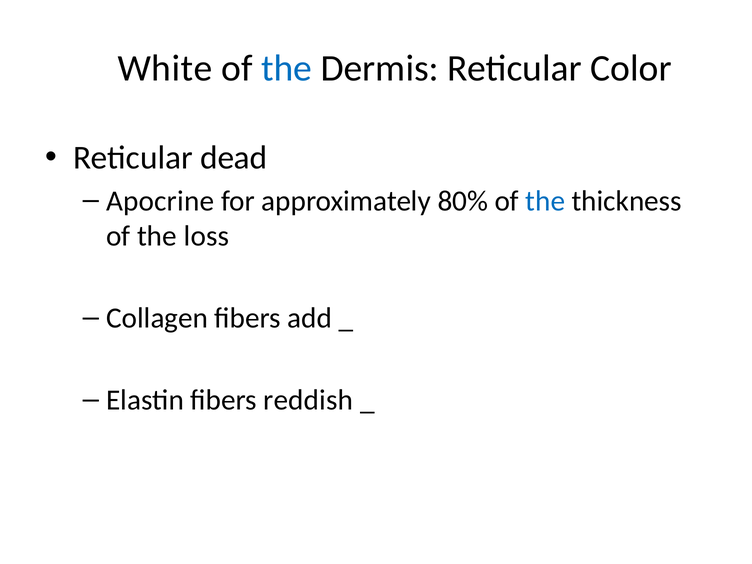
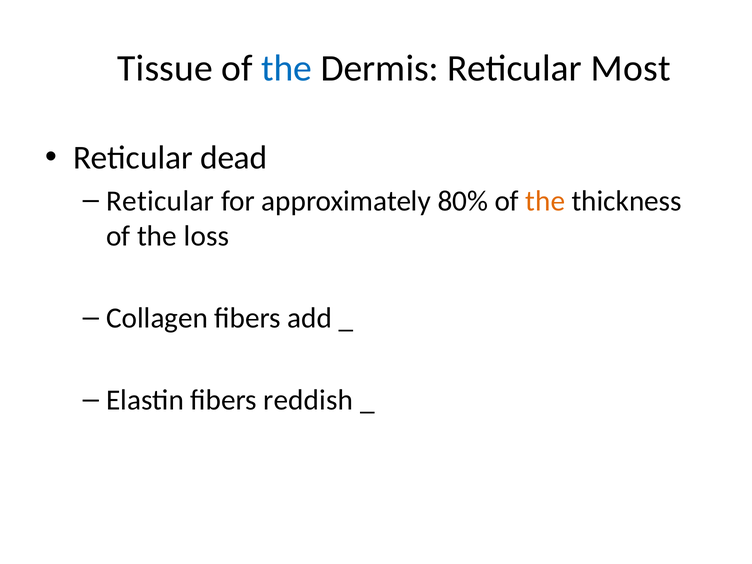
White: White -> Tissue (165, 68)
Color: Color -> Most (631, 68)
Apocrine: Apocrine -> Reticular (160, 201)
the colour: blue -> orange (545, 201)
